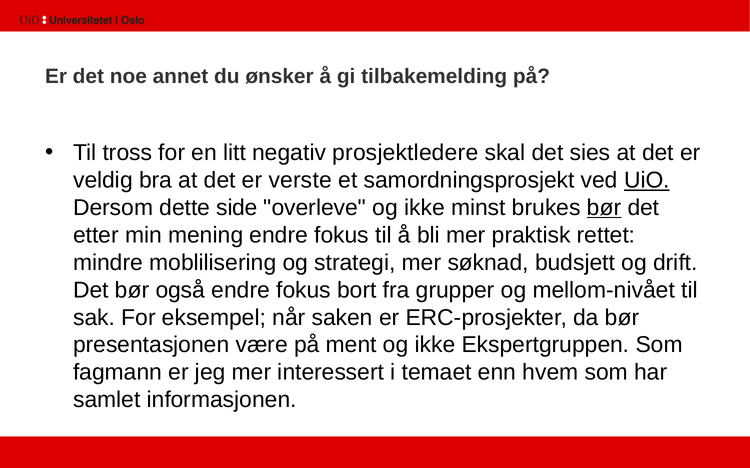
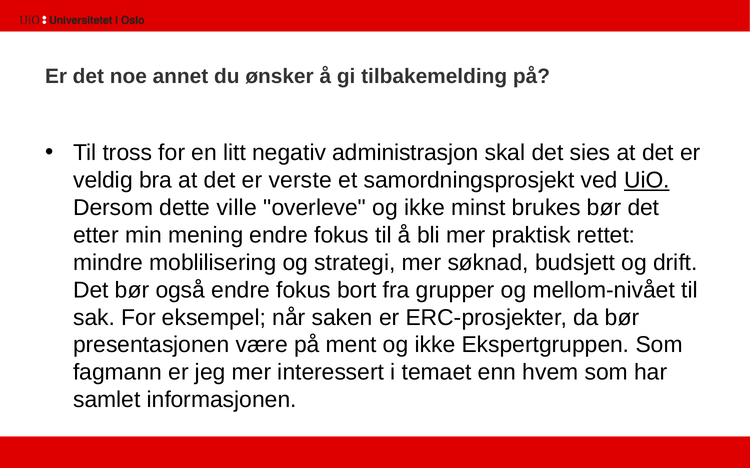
prosjektledere: prosjektledere -> administrasjon (405, 153)
side: side -> ville (237, 208)
bør underline: present -> none (604, 208)
